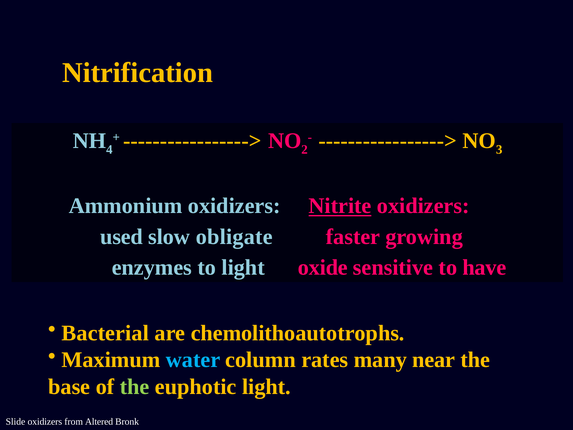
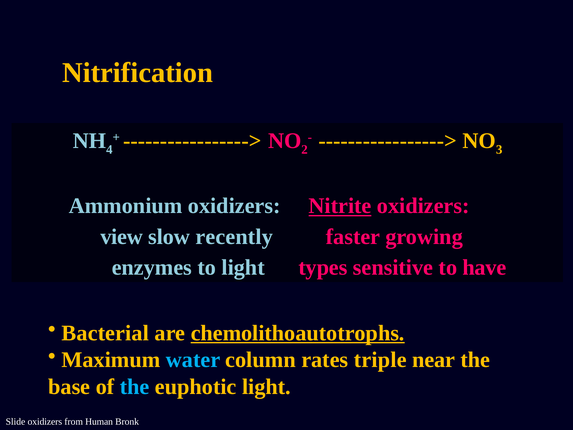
used: used -> view (122, 237)
obligate: obligate -> recently (234, 237)
oxide: oxide -> types (323, 267)
chemolithoautotrophs underline: none -> present (298, 333)
many: many -> triple (380, 360)
the colour: light green -> light blue (135, 386)
Altered: Altered -> Human (99, 422)
